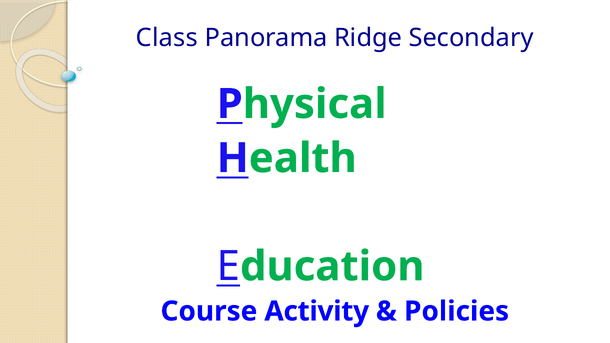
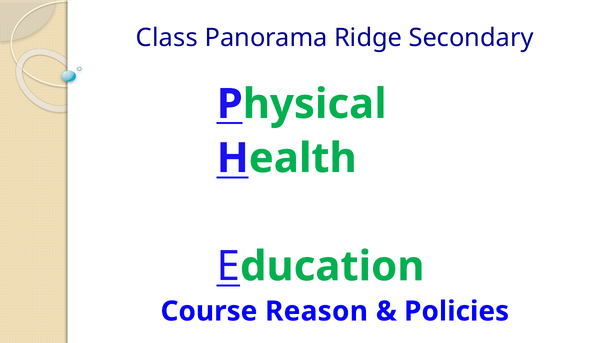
Activity: Activity -> Reason (316, 311)
